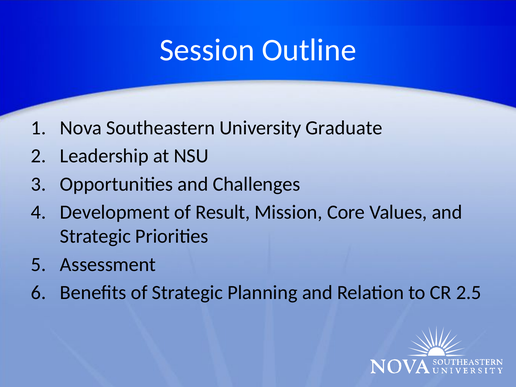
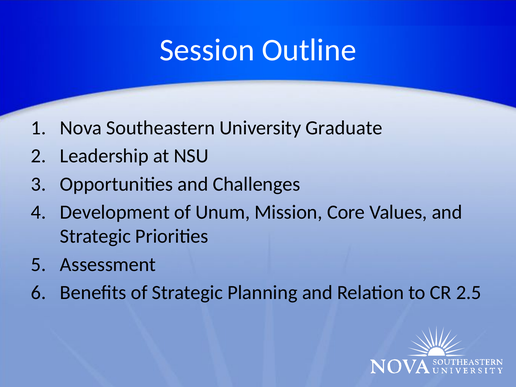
Result: Result -> Unum (223, 212)
